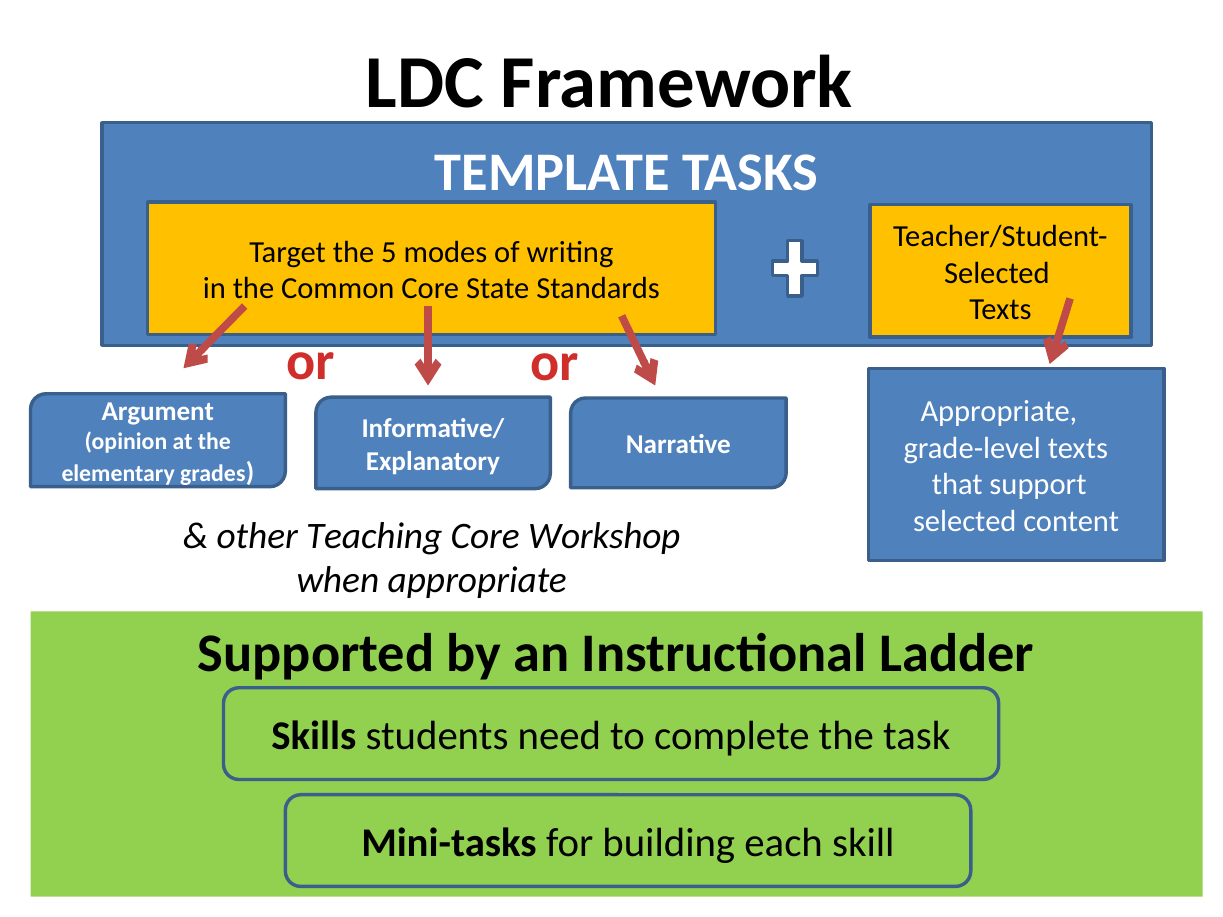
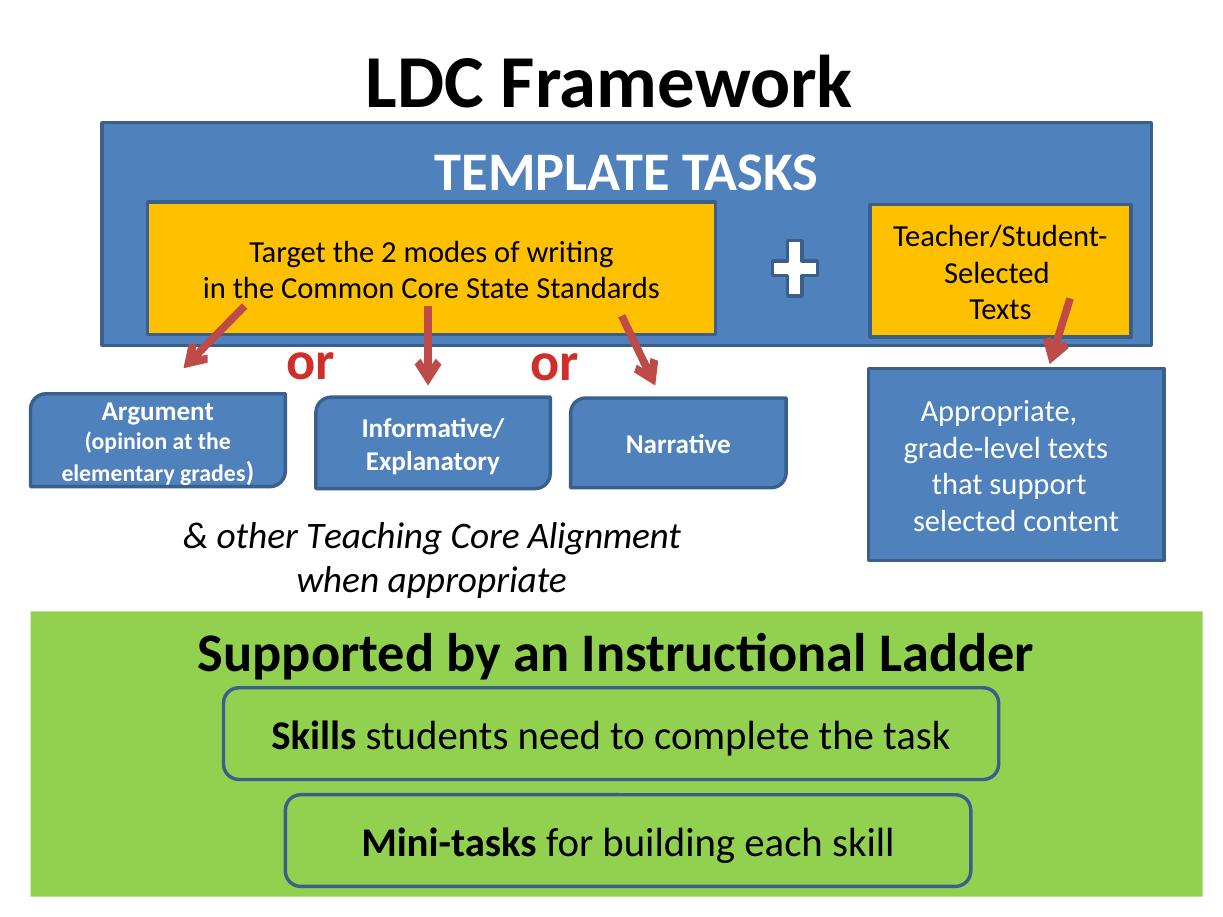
5: 5 -> 2 (389, 252)
Workshop: Workshop -> Alignment (604, 536)
